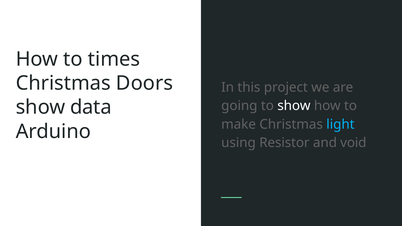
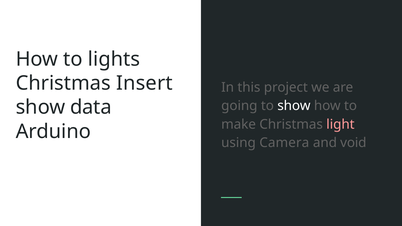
times: times -> lights (114, 59)
Doors: Doors -> Insert (145, 83)
light colour: light blue -> pink (340, 124)
Resistor: Resistor -> Camera (284, 143)
